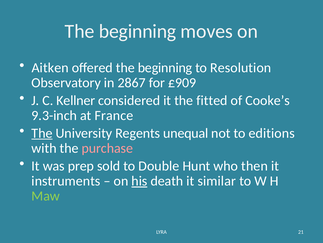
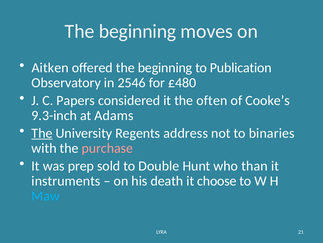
Resolution: Resolution -> Publication (241, 67)
2867: 2867 -> 2546 (132, 82)
£909: £909 -> £480 (182, 82)
Kellner: Kellner -> Papers (76, 100)
fitted: fitted -> often (212, 100)
France: France -> Adams (114, 115)
unequal: unequal -> address (186, 133)
editions: editions -> binaries (272, 133)
then: then -> than (255, 165)
his underline: present -> none (139, 180)
similar: similar -> choose (217, 180)
Maw colour: light green -> light blue (46, 195)
